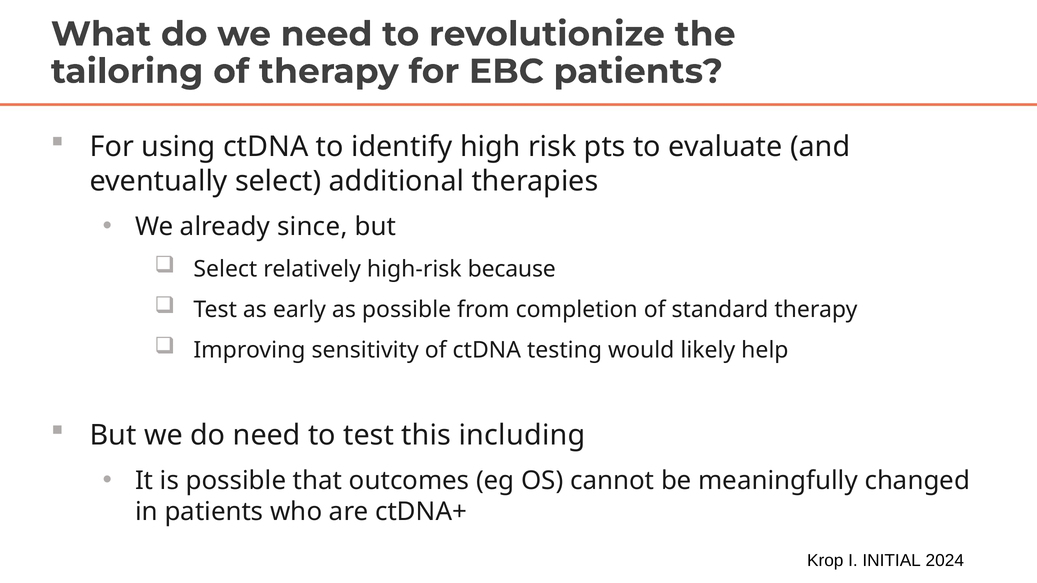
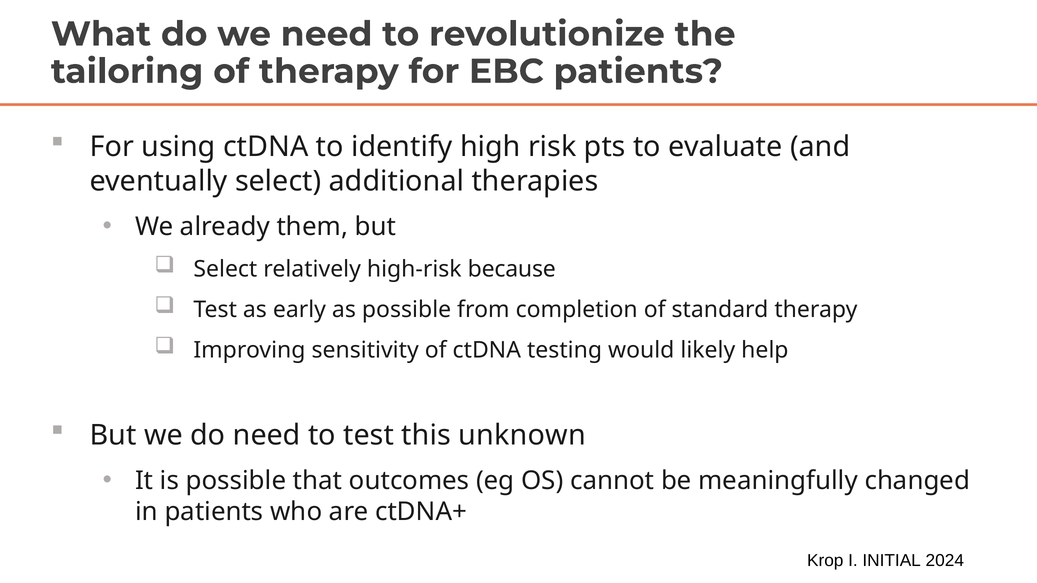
since: since -> them (312, 227)
including: including -> unknown (522, 435)
